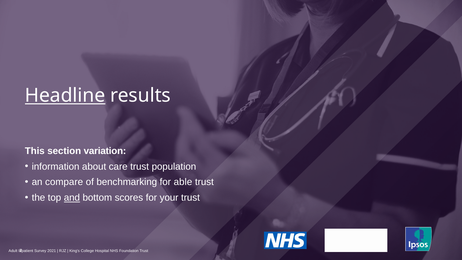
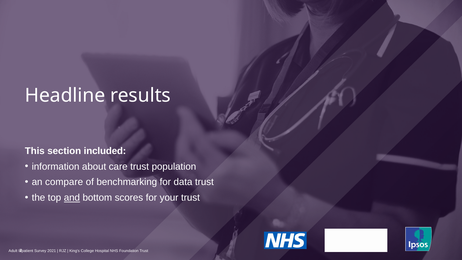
Headline underline: present -> none (65, 95)
variation: variation -> included (105, 151)
able: able -> data (183, 182)
